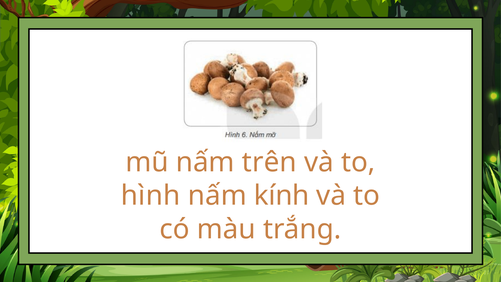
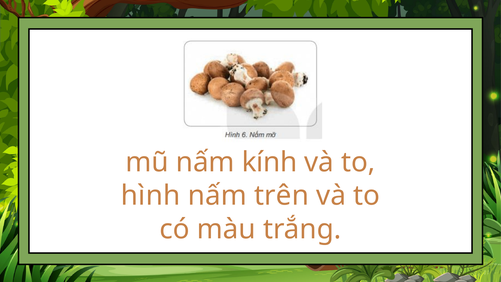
trên: trên -> kính (270, 162)
kính: kính -> trên (281, 196)
